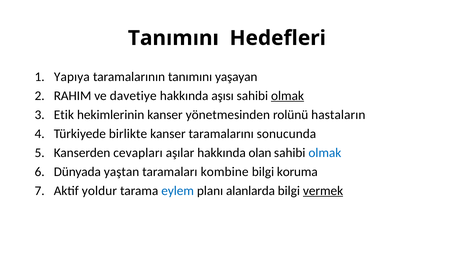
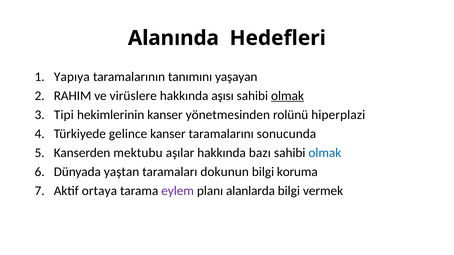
Tanımını: Tanımını -> Alanında (173, 38)
davetiye: davetiye -> virüslere (133, 96)
Etik: Etik -> Tipi (64, 115)
hastaların: hastaların -> hiperplazi (338, 115)
birlikte: birlikte -> gelince (128, 134)
cevapları: cevapları -> mektubu (138, 153)
olan: olan -> bazı (260, 153)
kombine: kombine -> dokunun (225, 172)
yoldur: yoldur -> ortaya (99, 191)
eylem colour: blue -> purple (178, 191)
vermek underline: present -> none (323, 191)
